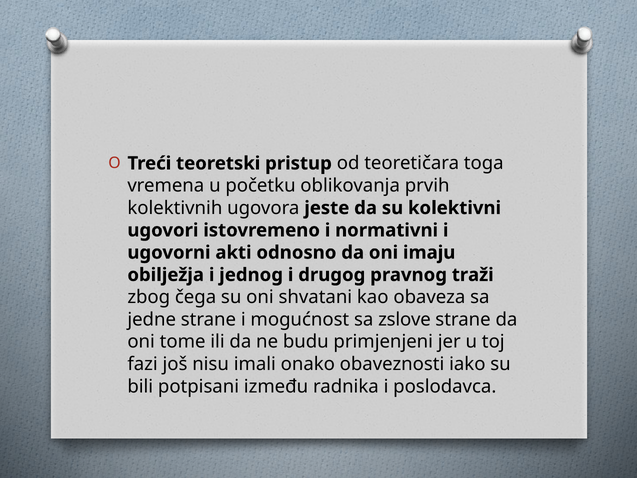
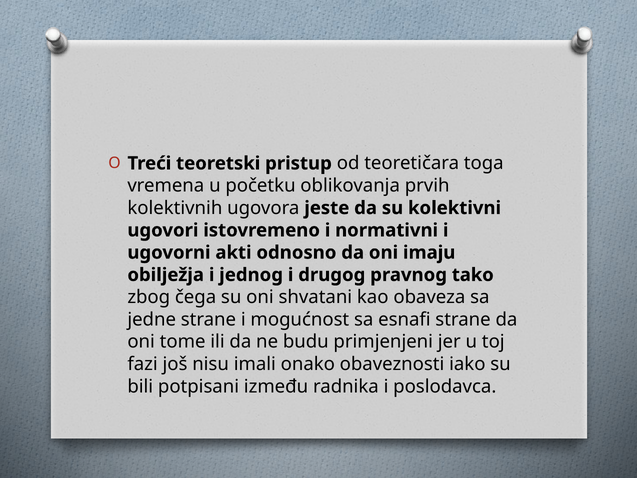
traži: traži -> tako (473, 275)
zslove: zslove -> esnafi (404, 319)
